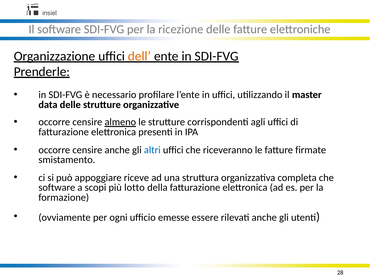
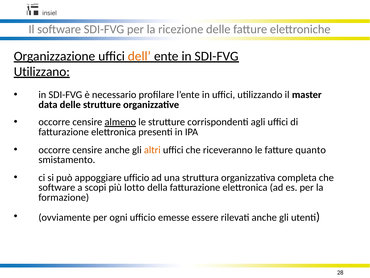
Prenderle: Prenderle -> Utilizzano (42, 72)
altri colour: blue -> orange (152, 150)
firmate: firmate -> quanto (311, 150)
appoggiare riceve: riceve -> ufficio (137, 177)
